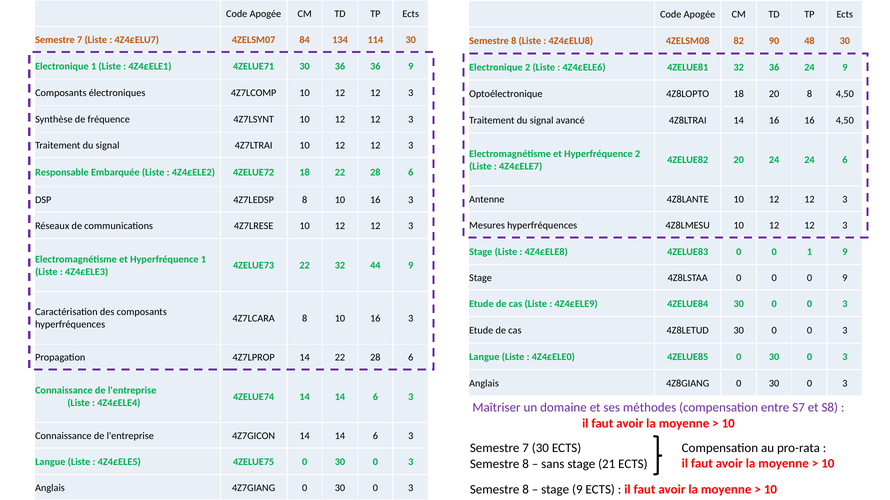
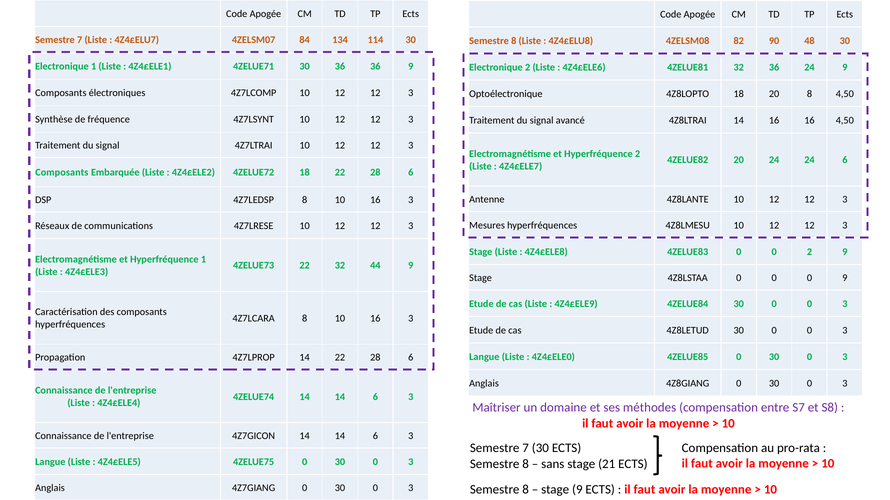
Responsable: Responsable -> Composants (62, 173)
0 1: 1 -> 2 (809, 252)
